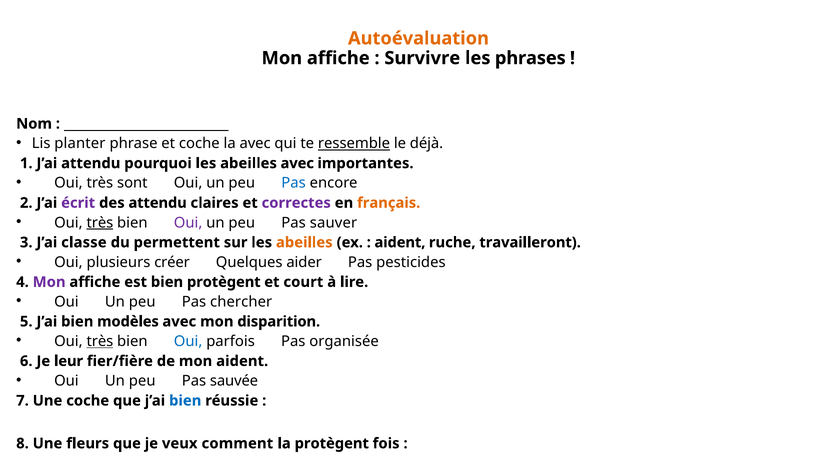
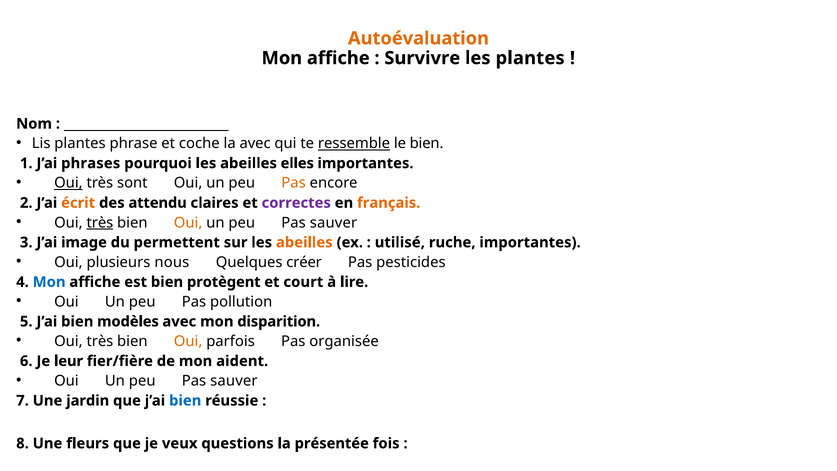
les phrases: phrases -> plantes (530, 58)
Lis planter: planter -> plantes (80, 143)
le déjà: déjà -> bien (427, 143)
J’ai attendu: attendu -> phrases (91, 163)
abeilles avec: avec -> elles (297, 163)
Oui underline: none -> present (68, 183)
Pas colour: blue -> orange (294, 183)
écrit colour: purple -> orange (78, 203)
Oui colour: purple -> orange (188, 223)
classe: classe -> image (84, 242)
aident: aident -> utilisé (400, 242)
ruche travailleront: travailleront -> importantes (530, 242)
créer: créer -> nous (172, 262)
aider: aider -> créer (304, 262)
Mon colour: purple -> blue (49, 282)
chercher: chercher -> pollution (241, 302)
très underline: present -> none (100, 341)
Oui colour: blue -> orange (188, 341)
sauvée: sauvée -> sauver (234, 381)
Une coche: coche -> jardin (88, 400)
comment: comment -> questions (237, 443)
la protègent: protègent -> présentée (332, 443)
